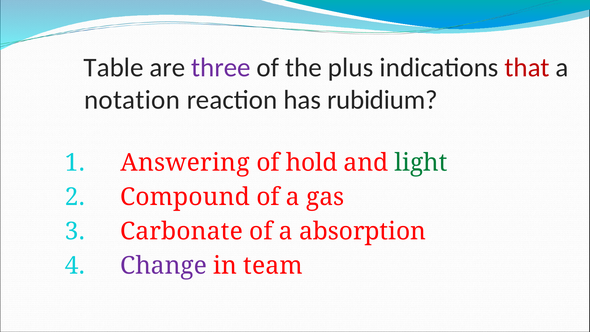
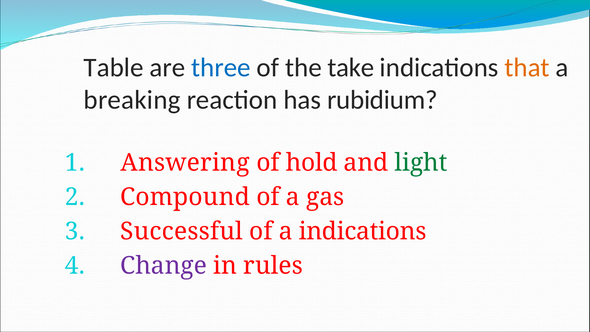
three colour: purple -> blue (221, 68)
plus: plus -> take (351, 68)
that colour: red -> orange (527, 68)
notation: notation -> breaking (132, 100)
Carbonate: Carbonate -> Successful (182, 231)
a absorption: absorption -> indications (363, 231)
team: team -> rules (273, 266)
